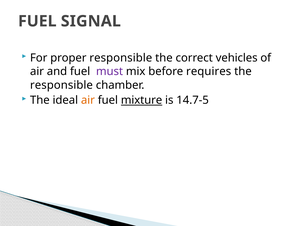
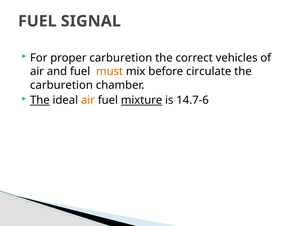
proper responsible: responsible -> carburetion (121, 58)
must colour: purple -> orange (110, 71)
requires: requires -> circulate (209, 71)
responsible: responsible -> carburetion (61, 85)
The underline: none -> present (40, 100)
14.7-5: 14.7-5 -> 14.7-6 (193, 100)
